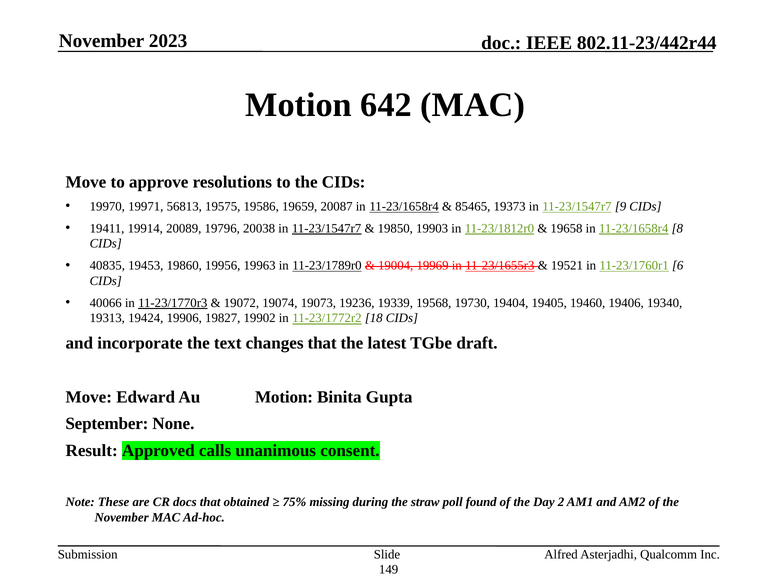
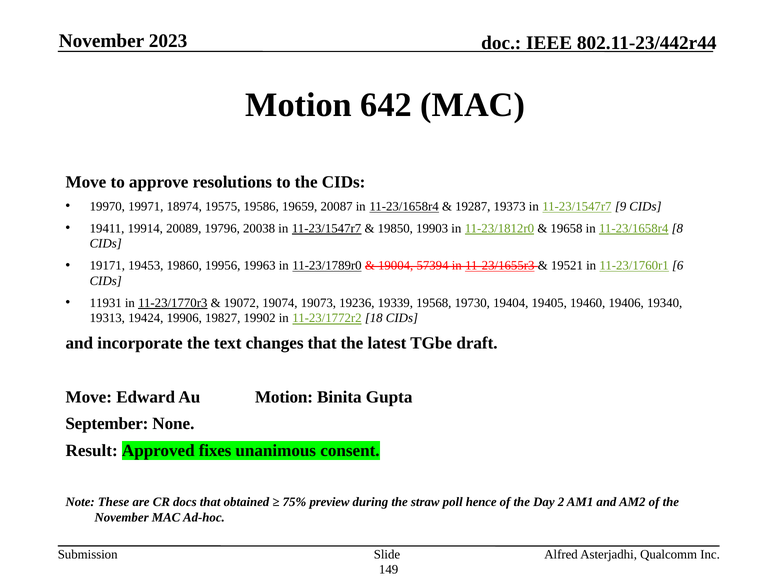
56813: 56813 -> 18974 (184, 207)
85465: 85465 -> 19287 (473, 207)
40835: 40835 -> 19171 (107, 266)
19969: 19969 -> 57394 (433, 266)
40066: 40066 -> 11931 (106, 303)
calls: calls -> fixes (215, 451)
missing: missing -> preview (329, 502)
found: found -> hence (481, 502)
